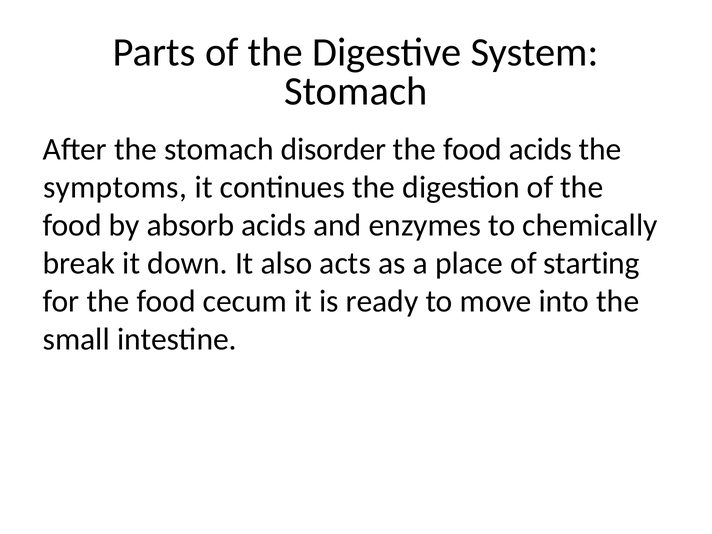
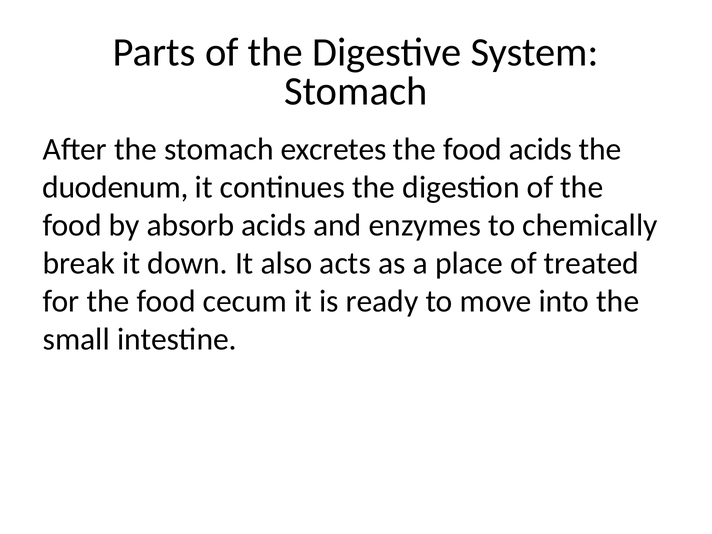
disorder: disorder -> excretes (334, 149)
symptoms: symptoms -> duodenum (115, 187)
starting: starting -> treated (591, 263)
